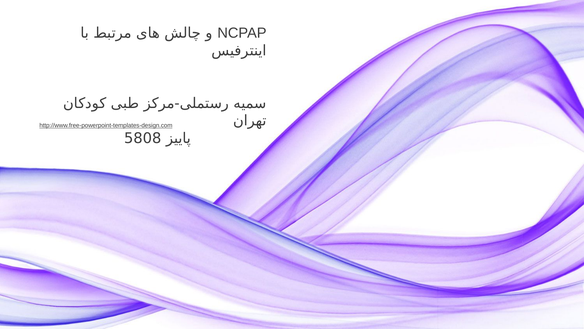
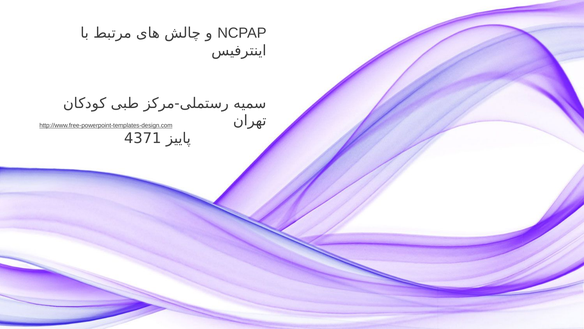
5808: 5808 -> 4371 (143, 138)
